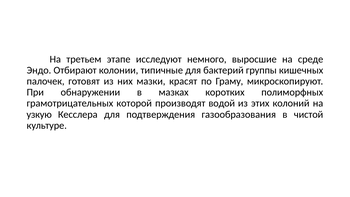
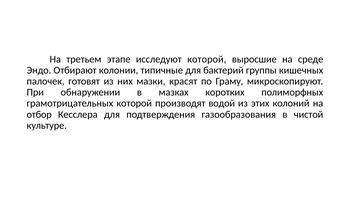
исследуют немного: немного -> которой (207, 59)
узкую: узкую -> отбор (39, 114)
